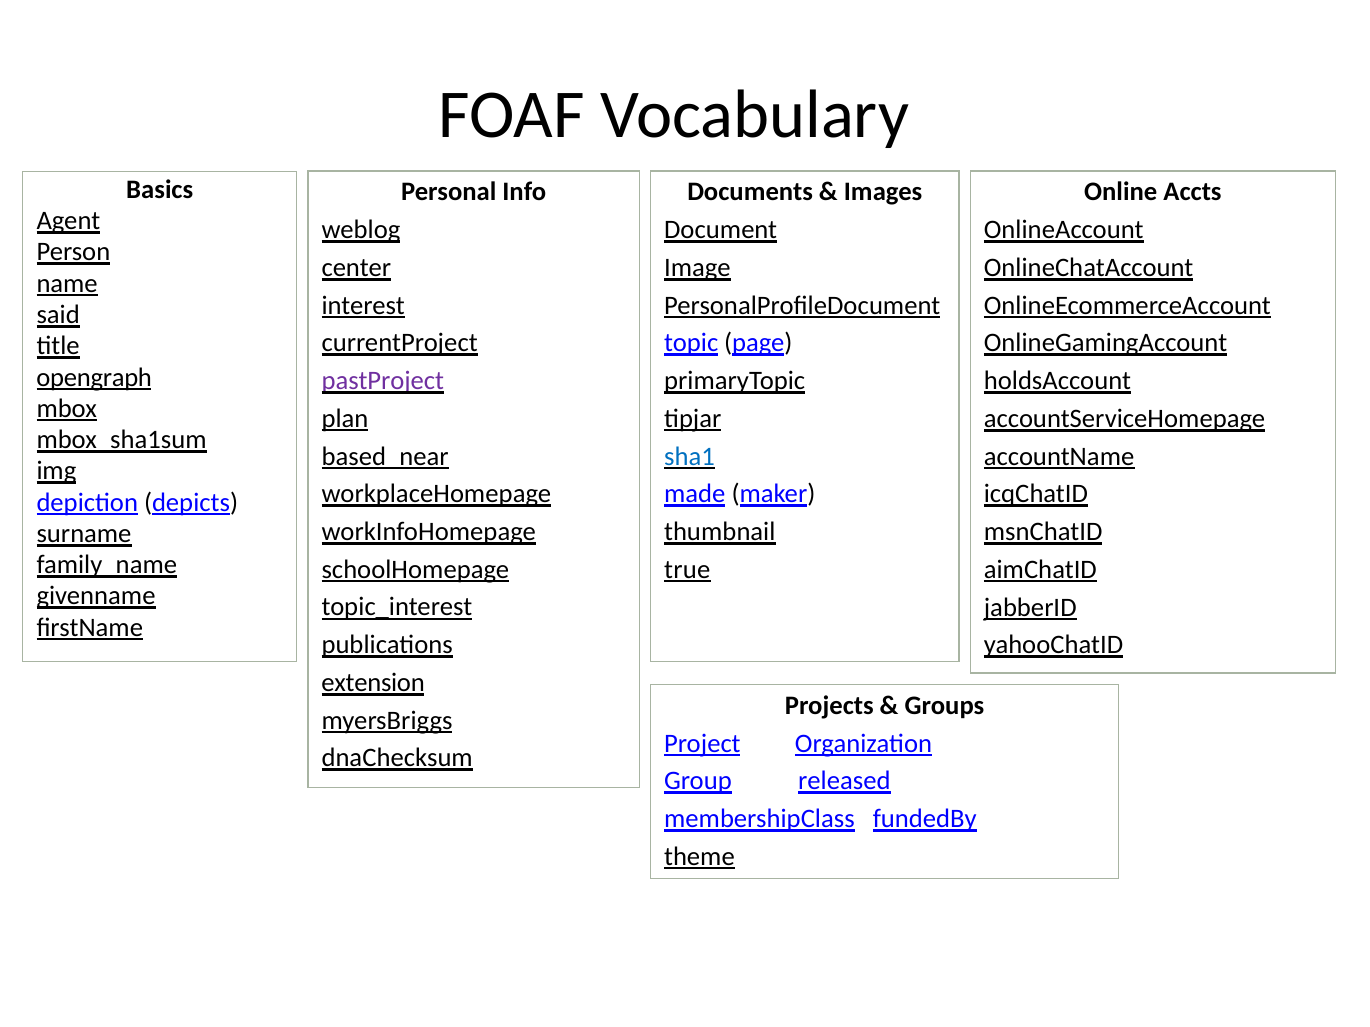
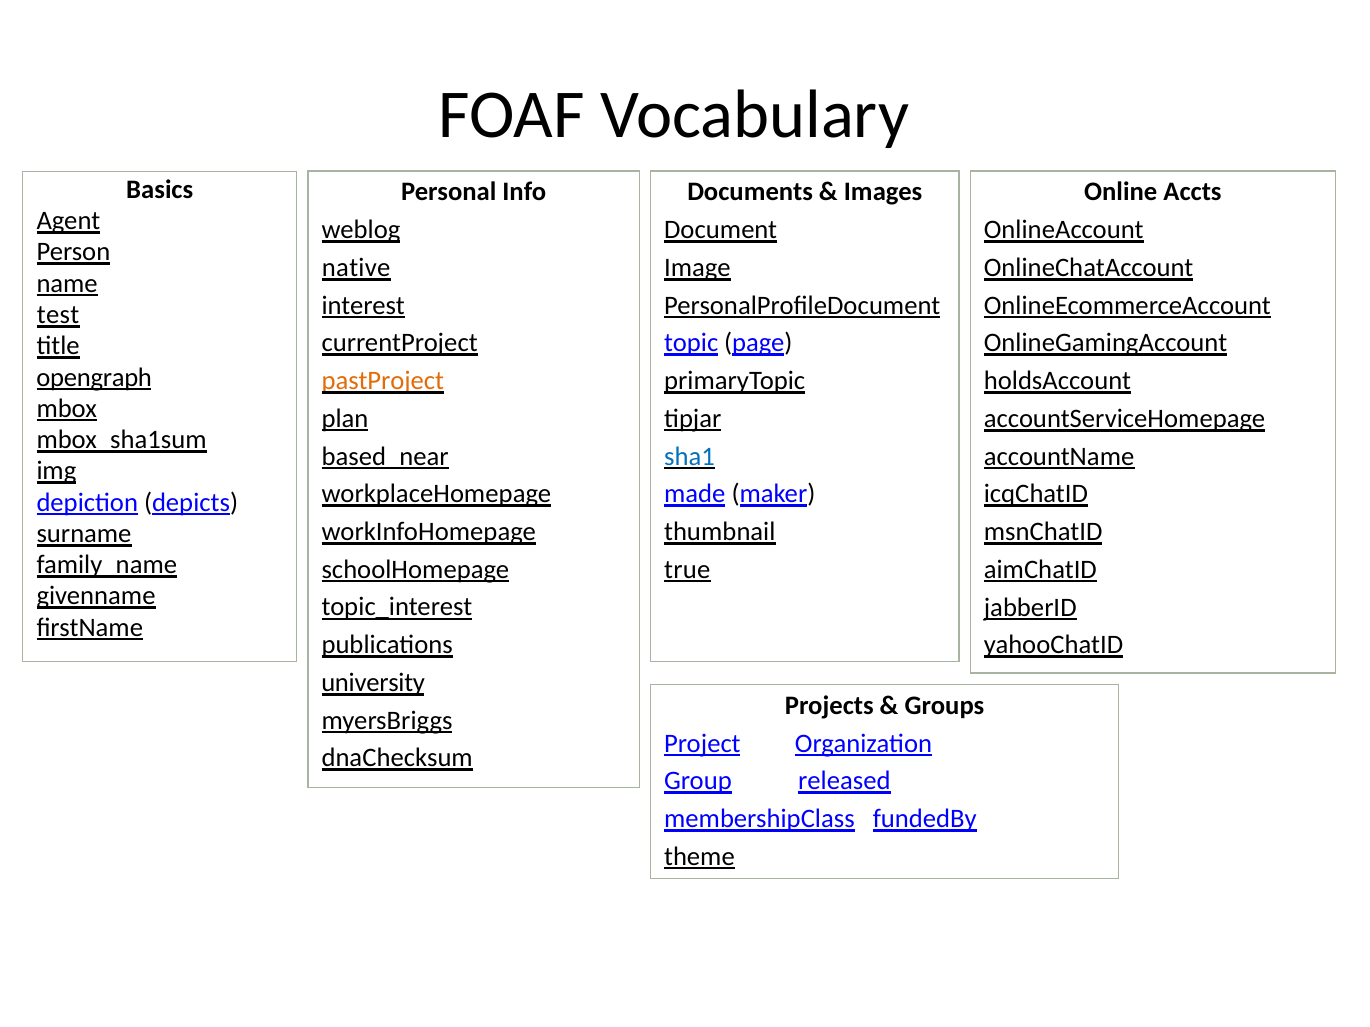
center: center -> native (356, 268)
said: said -> test (58, 315)
pastProject colour: purple -> orange (383, 381)
extension: extension -> university (373, 683)
